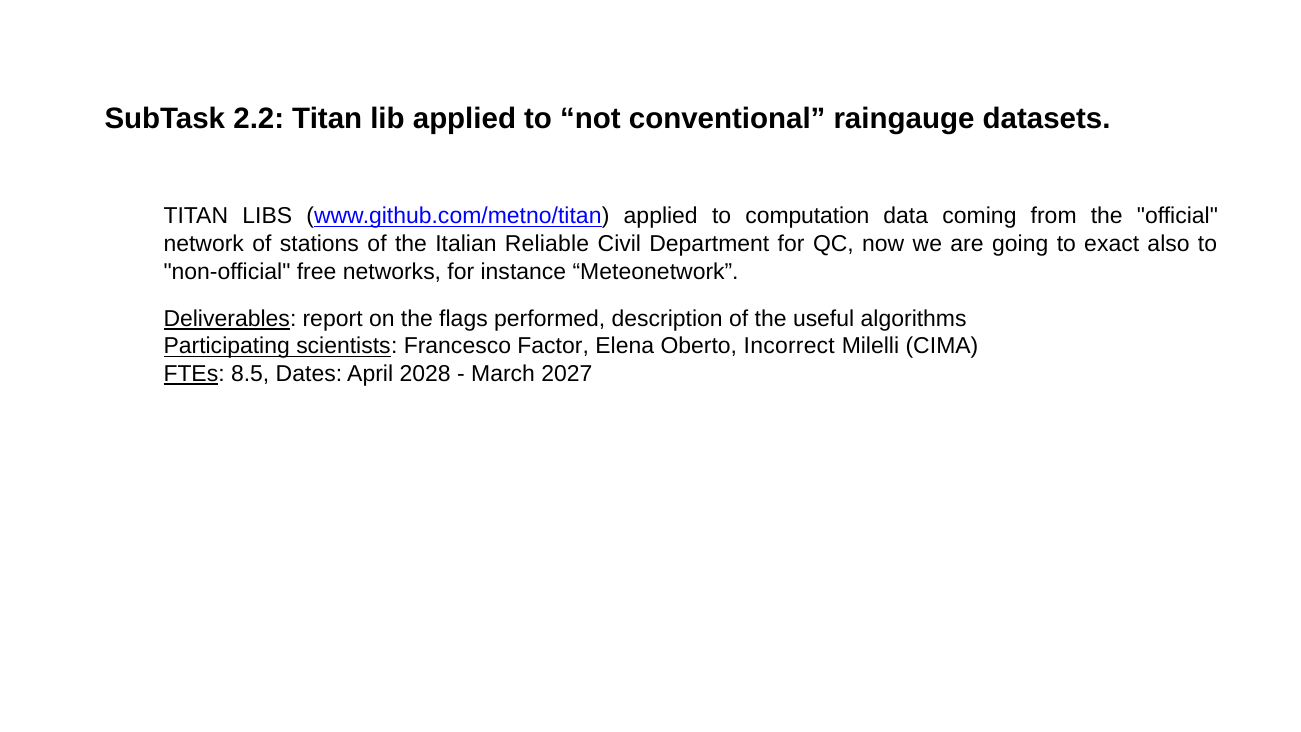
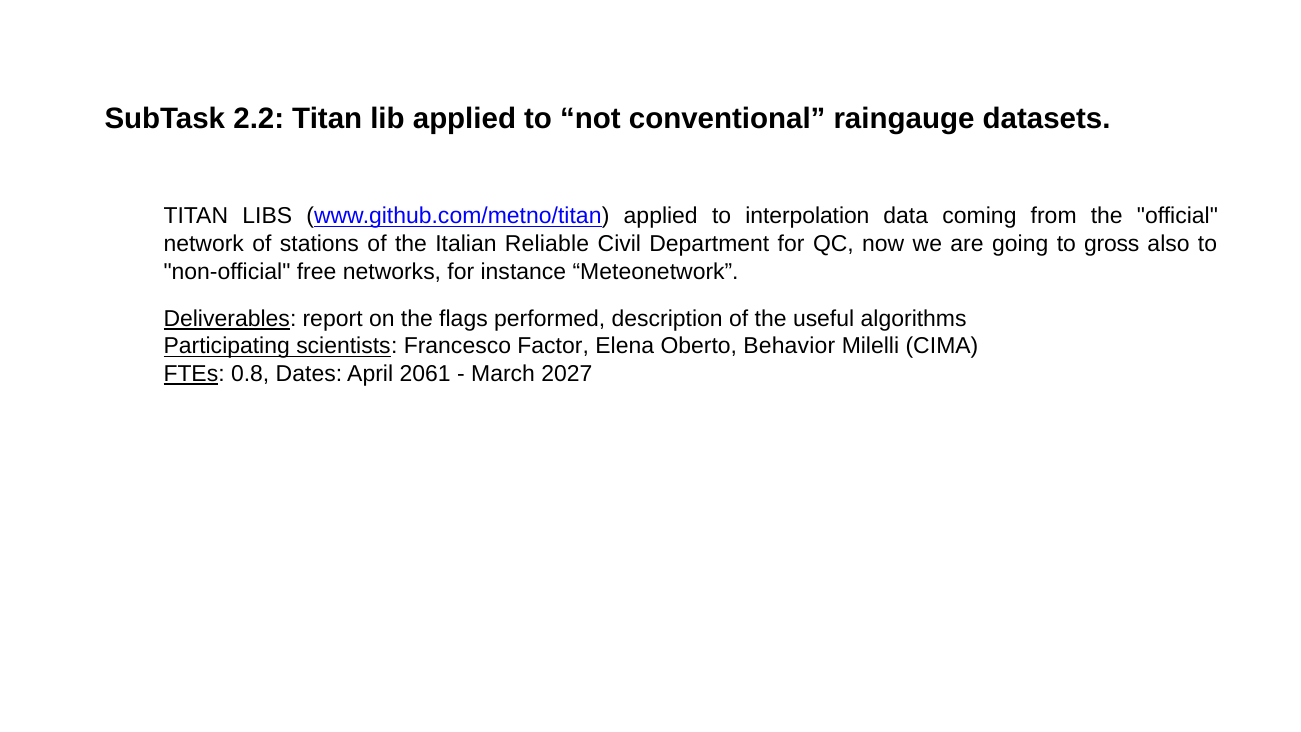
computation: computation -> interpolation (807, 216)
exact: exact -> gross (1112, 244)
Incorrect: Incorrect -> Behavior (789, 346)
8.5: 8.5 -> 0.8 (250, 374)
2028: 2028 -> 2061 (425, 374)
